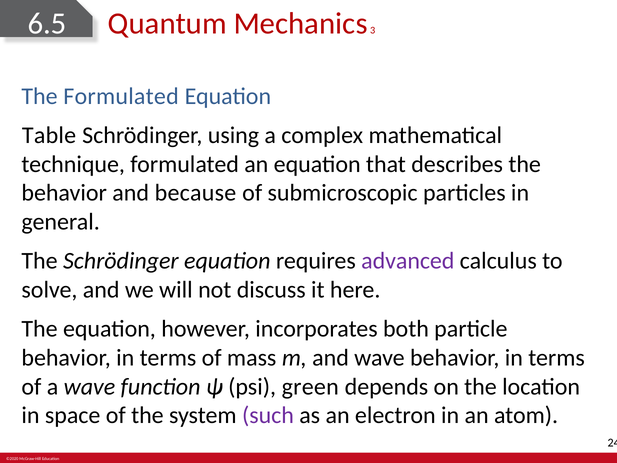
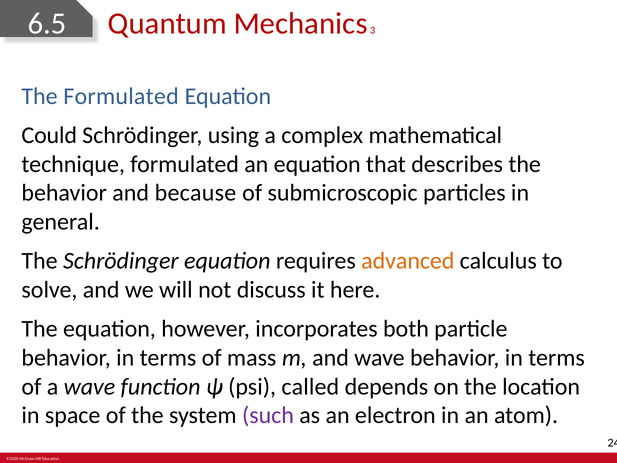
Table: Table -> Could (49, 135)
advanced colour: purple -> orange (408, 261)
green: green -> called (310, 386)
